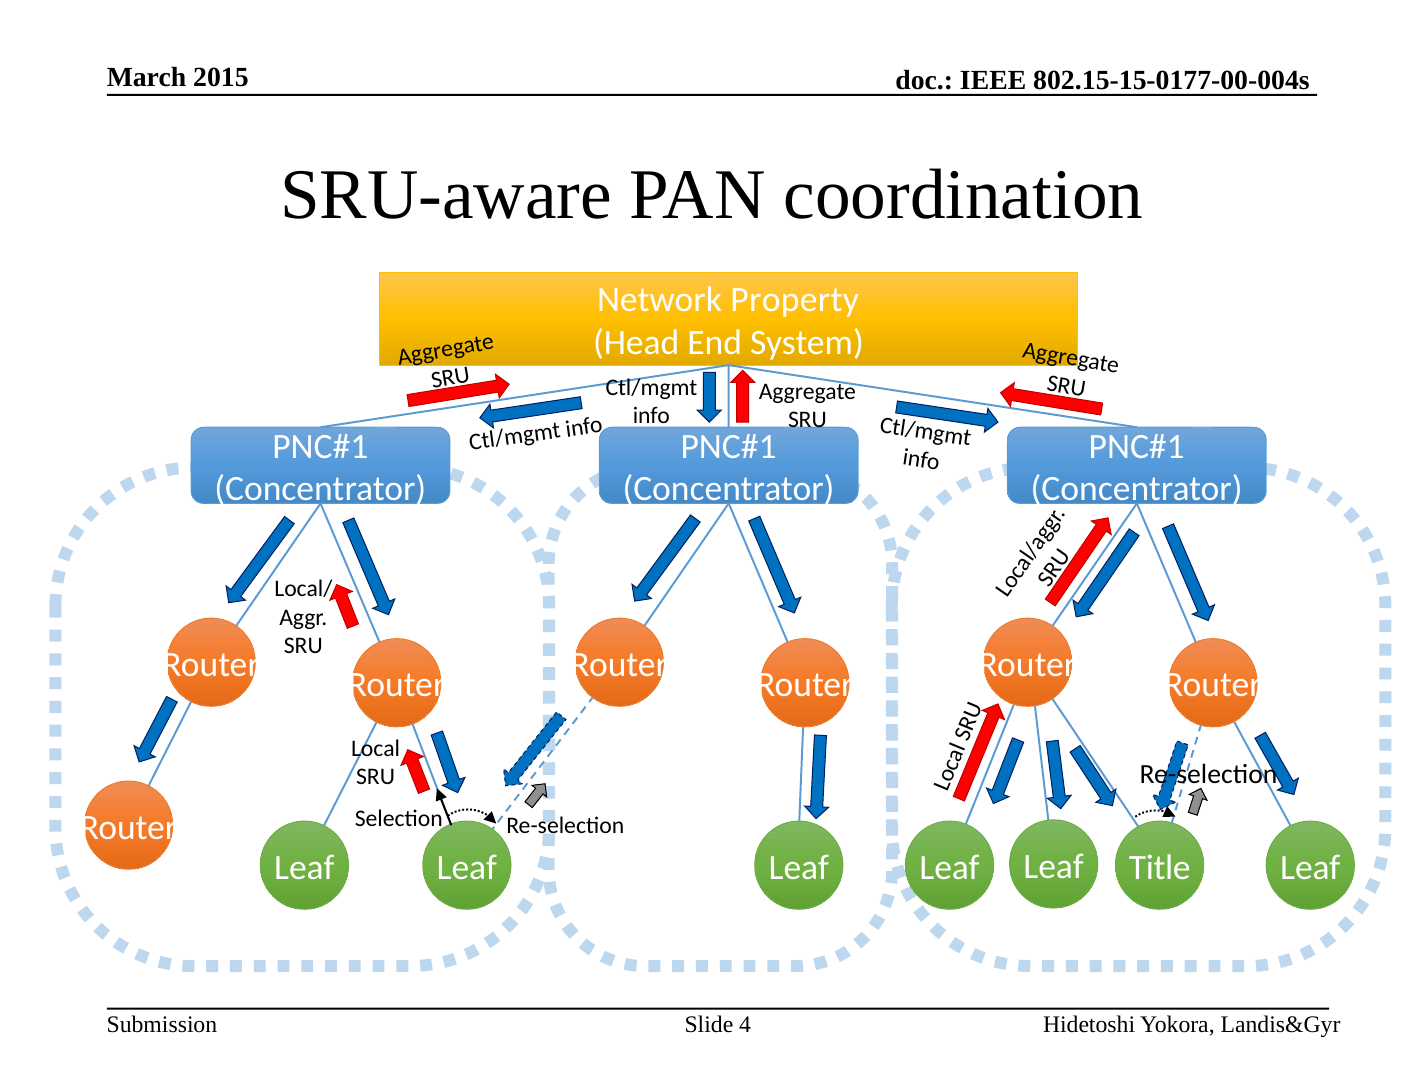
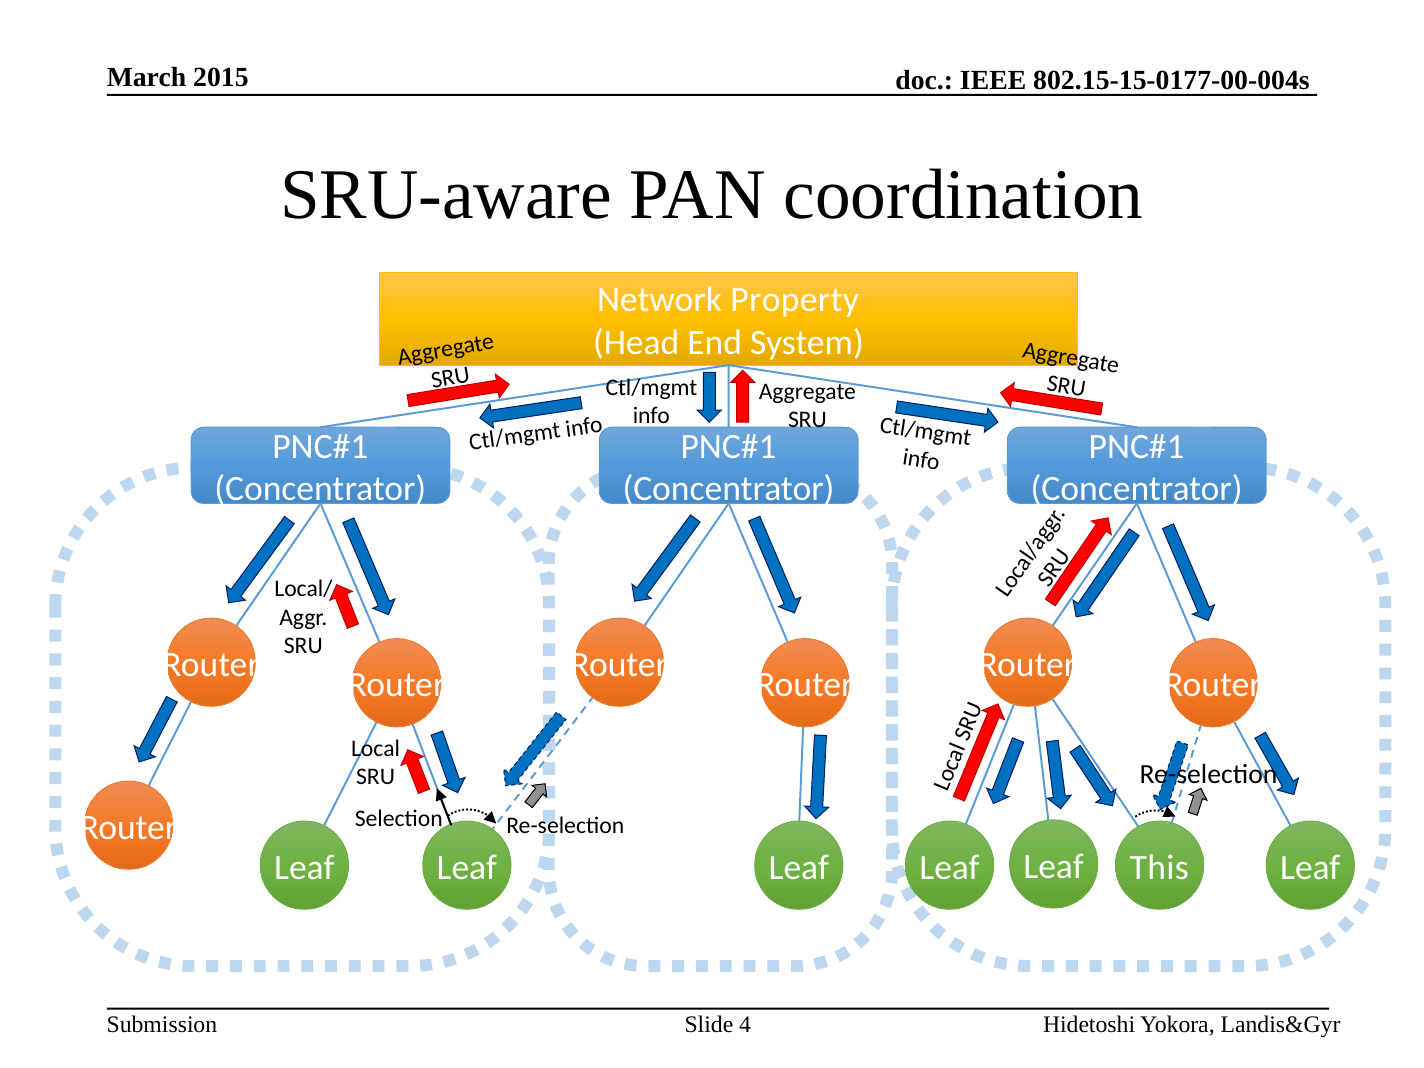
Title: Title -> This (1159, 868)
